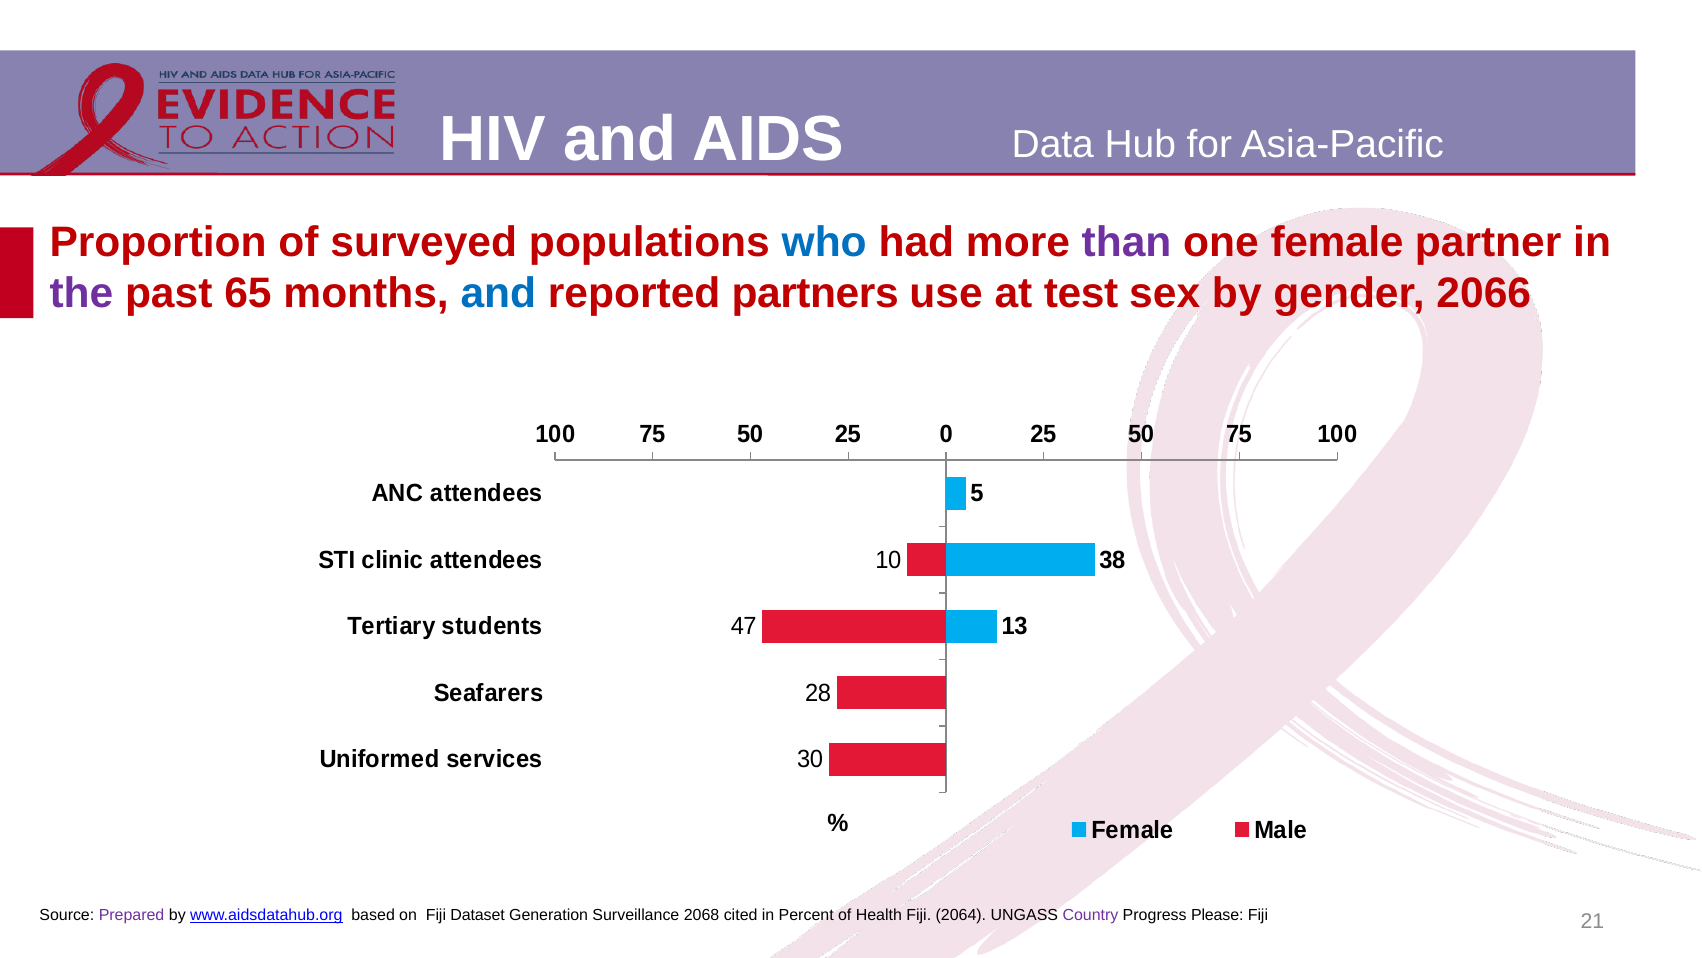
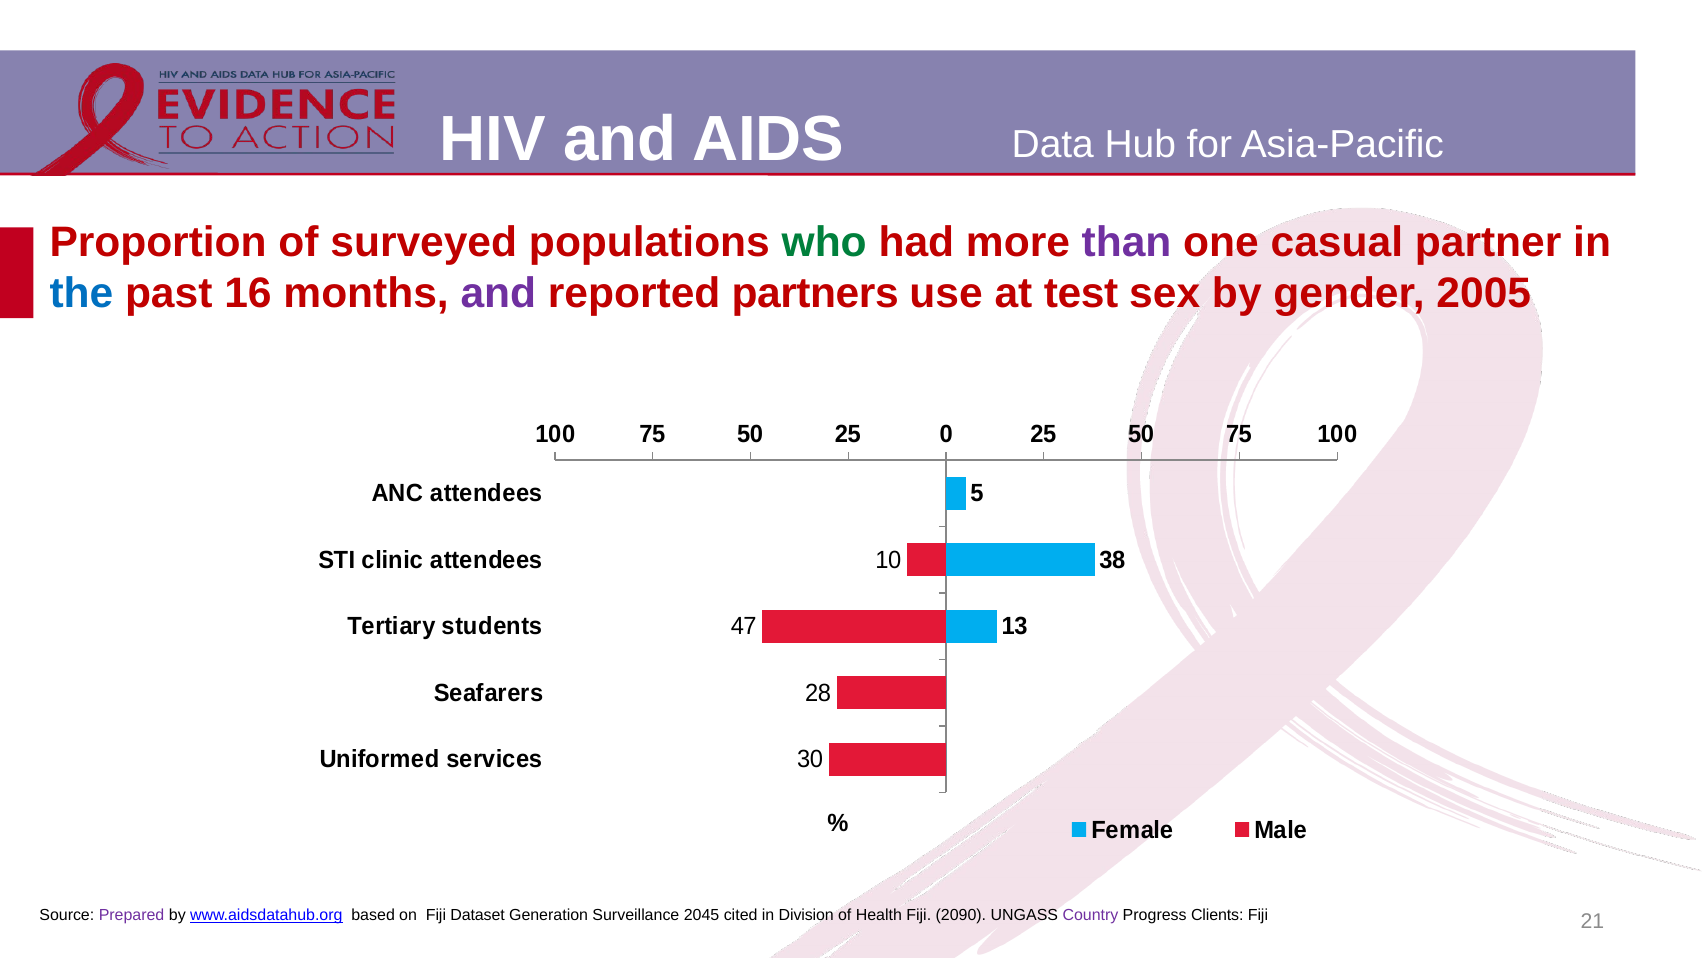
who colour: blue -> green (824, 242)
one female: female -> casual (1337, 242)
the colour: purple -> blue (81, 293)
65: 65 -> 16 (248, 293)
and colour: blue -> purple (498, 293)
2066: 2066 -> 2005 (1484, 293)
2068: 2068 -> 2045 (702, 915)
Percent: Percent -> Division (806, 915)
2064: 2064 -> 2090 (961, 915)
Please: Please -> Clients (1217, 915)
